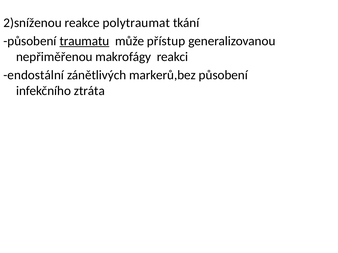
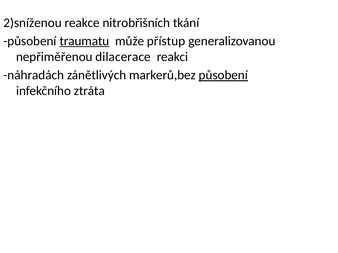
polytraumat: polytraumat -> nitrobřišních (136, 23)
makrofágy: makrofágy -> dilacerace (123, 57)
endostální: endostální -> náhradách (34, 75)
působení underline: none -> present (223, 75)
